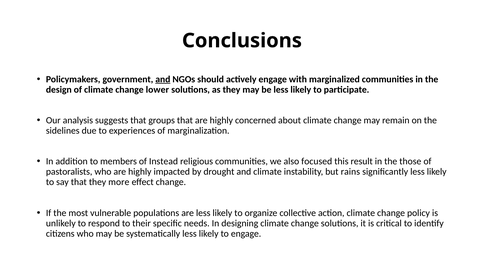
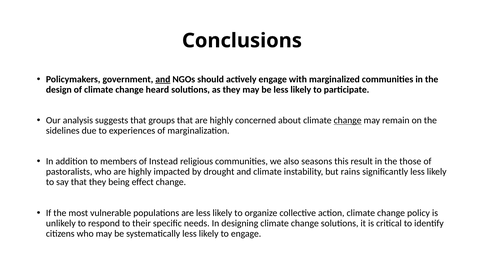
lower: lower -> heard (157, 90)
change underline: none -> present (348, 121)
focused: focused -> seasons (317, 162)
more: more -> being (119, 182)
